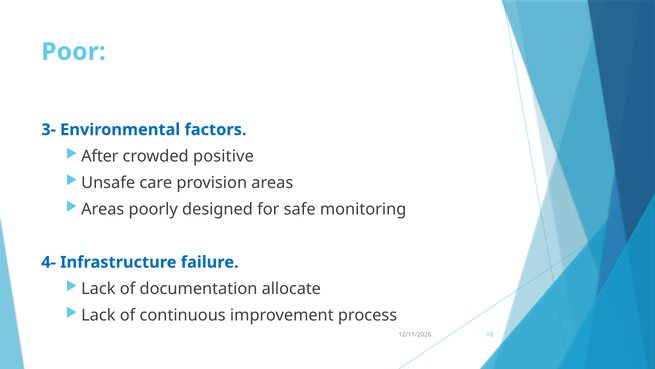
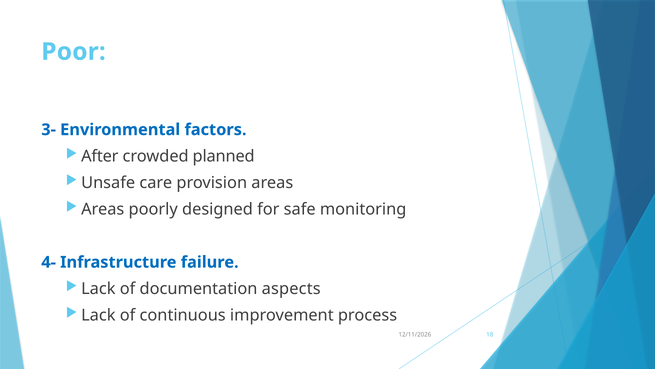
positive: positive -> planned (224, 156)
allocate: allocate -> aspects (291, 288)
